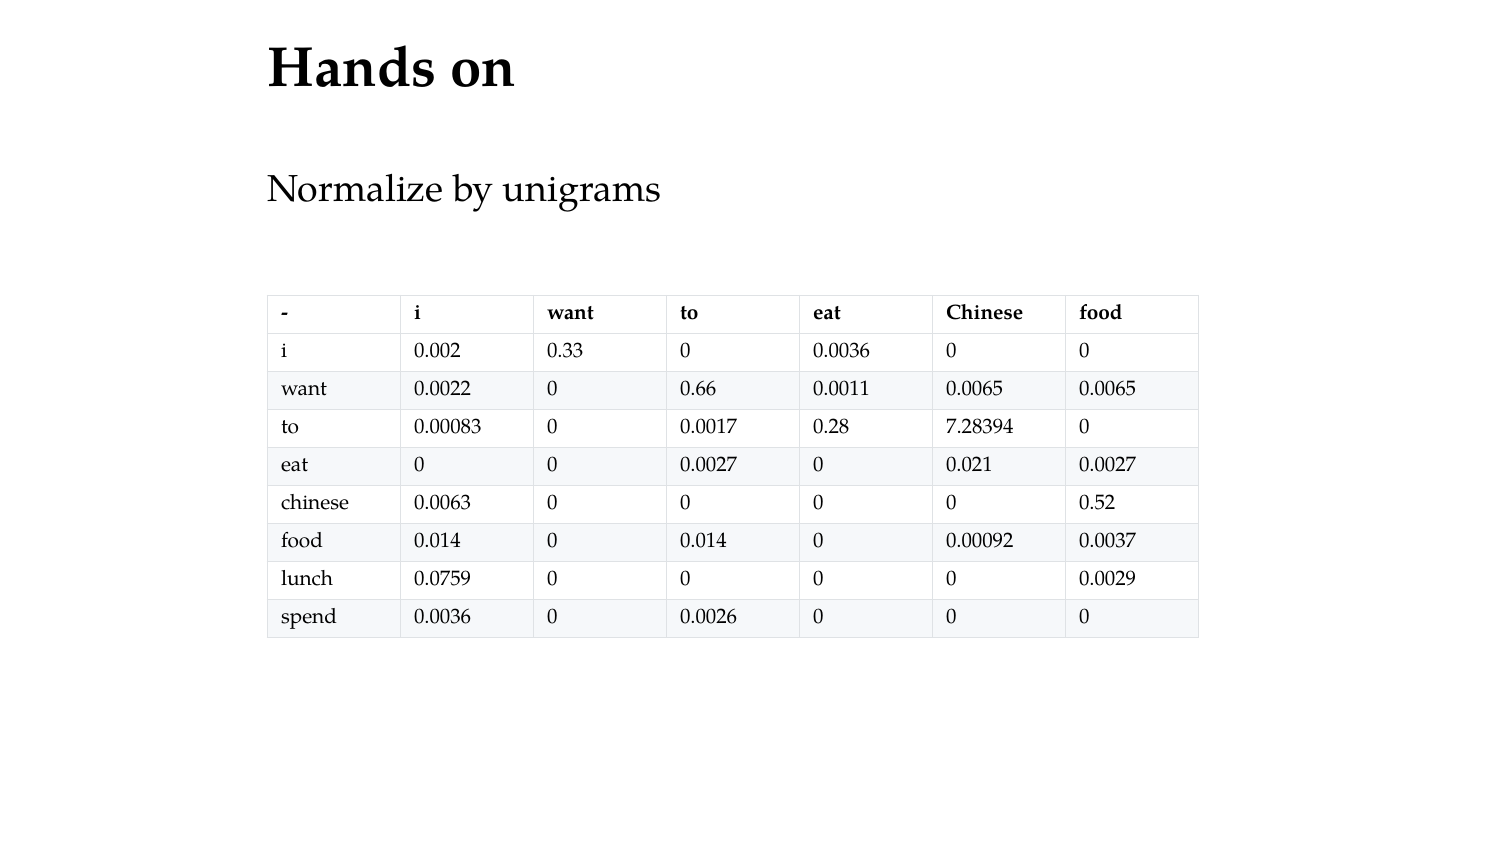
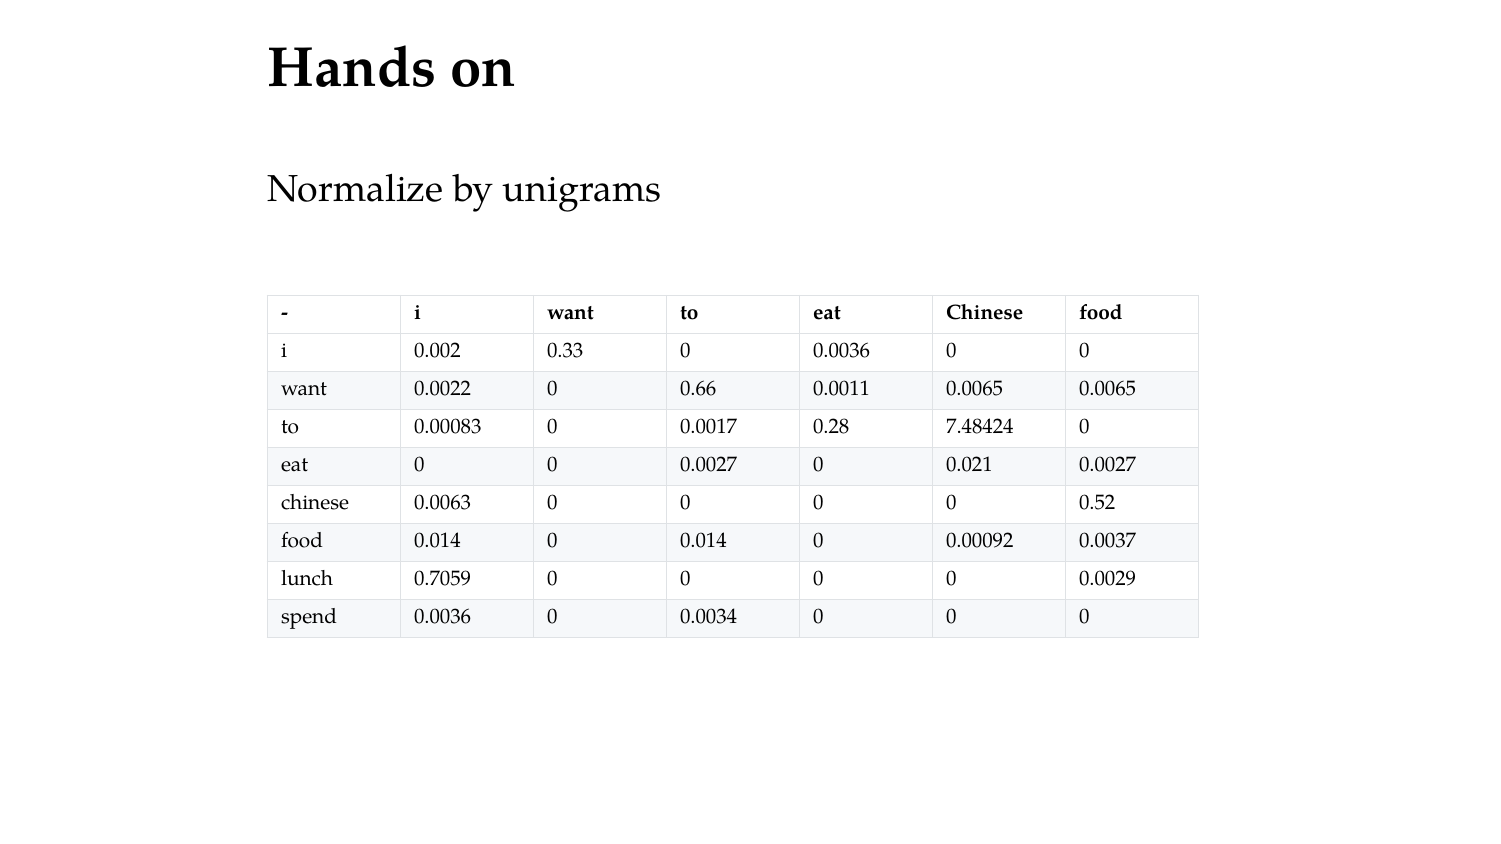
7.28394: 7.28394 -> 7.48424 (980, 427)
0.0759: 0.0759 -> 0.7059 (443, 579)
0.0026: 0.0026 -> 0.0034 (709, 617)
